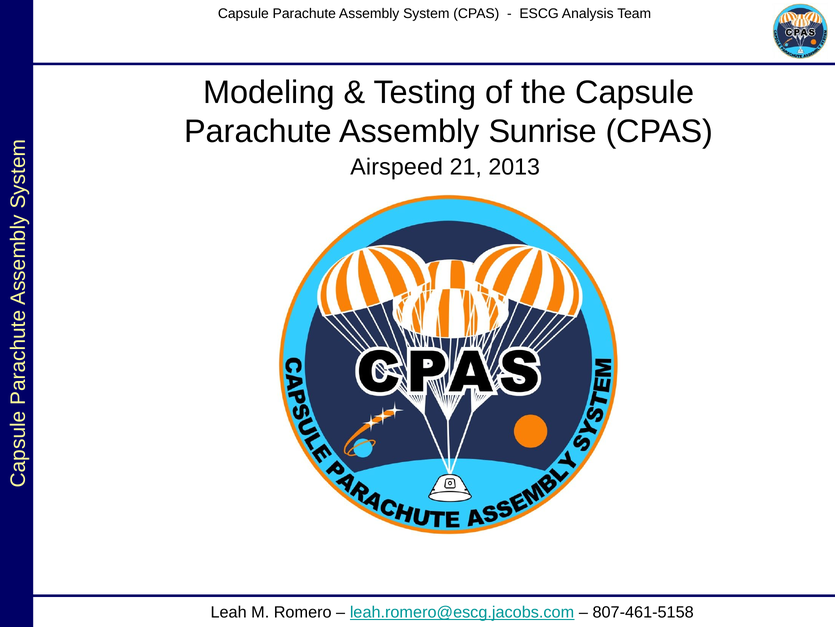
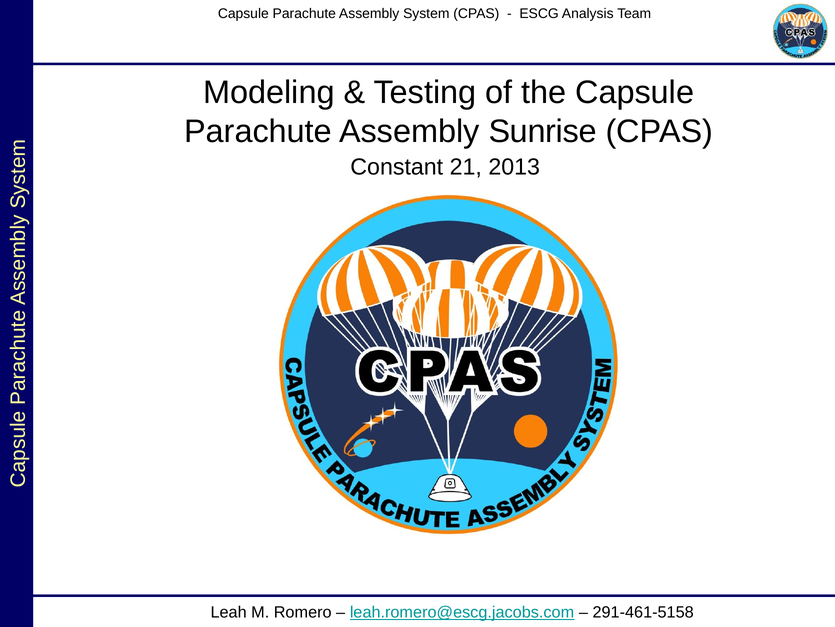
Airspeed: Airspeed -> Constant (397, 167)
807-461-5158: 807-461-5158 -> 291-461-5158 (643, 612)
